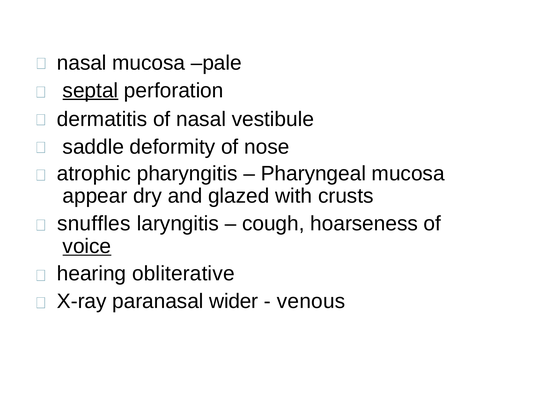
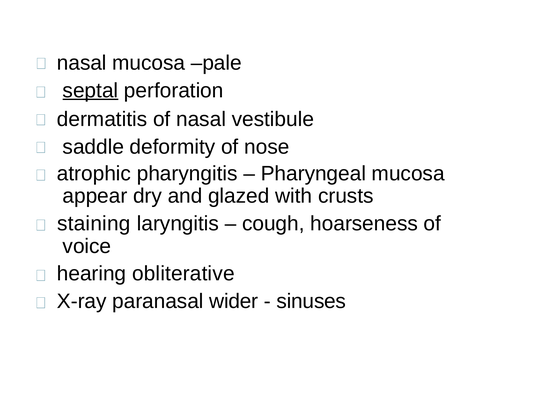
snuffles: snuffles -> staining (94, 224)
voice underline: present -> none (87, 246)
venous: venous -> sinuses (311, 301)
